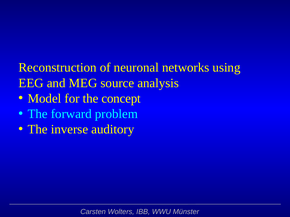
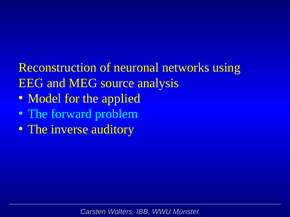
concept: concept -> applied (121, 99)
